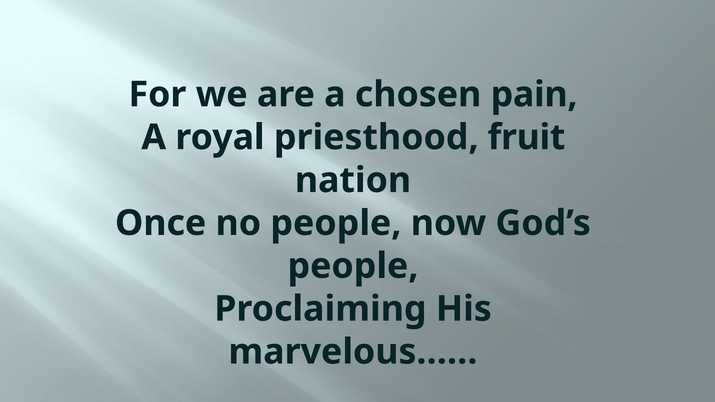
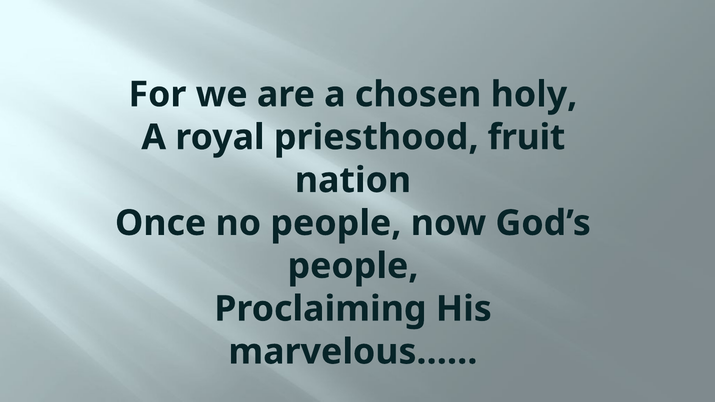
pain: pain -> holy (534, 95)
